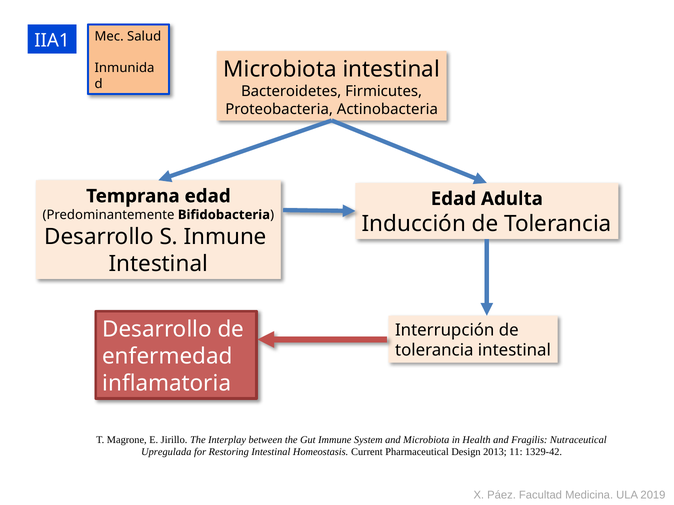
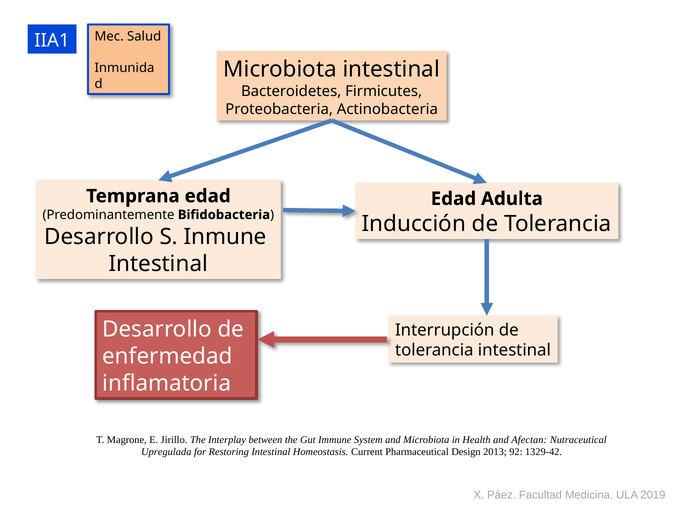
Fragilis: Fragilis -> Afectan (529, 440)
11: 11 -> 92 (516, 452)
